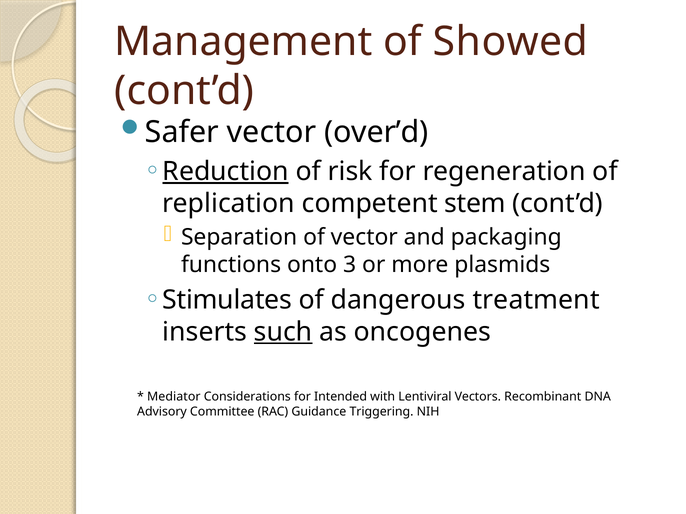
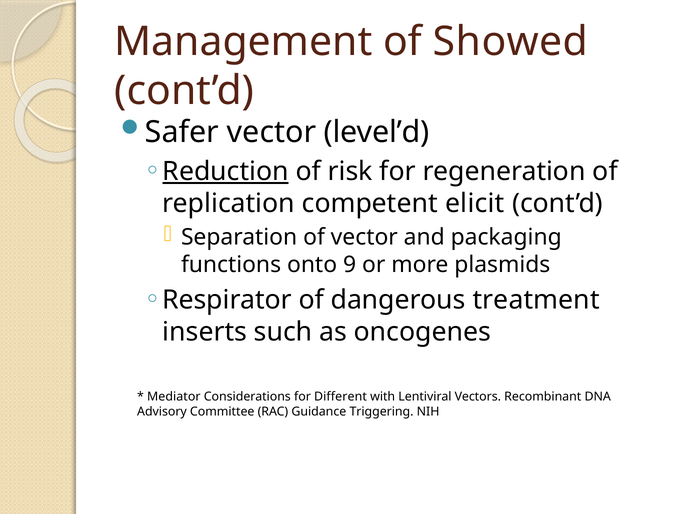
over’d: over’d -> level’d (376, 132)
stem: stem -> elicit (475, 204)
3: 3 -> 9 (350, 265)
Stimulates: Stimulates -> Respirator (227, 300)
such underline: present -> none (283, 332)
Intended: Intended -> Different (340, 397)
